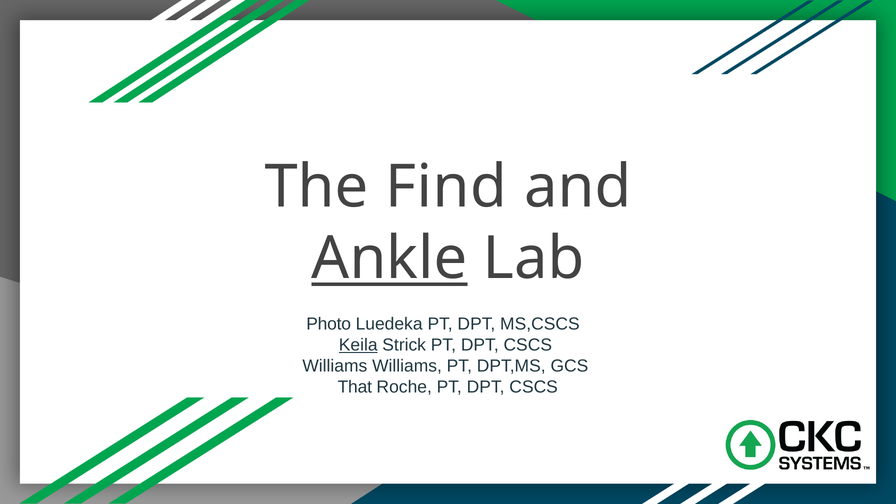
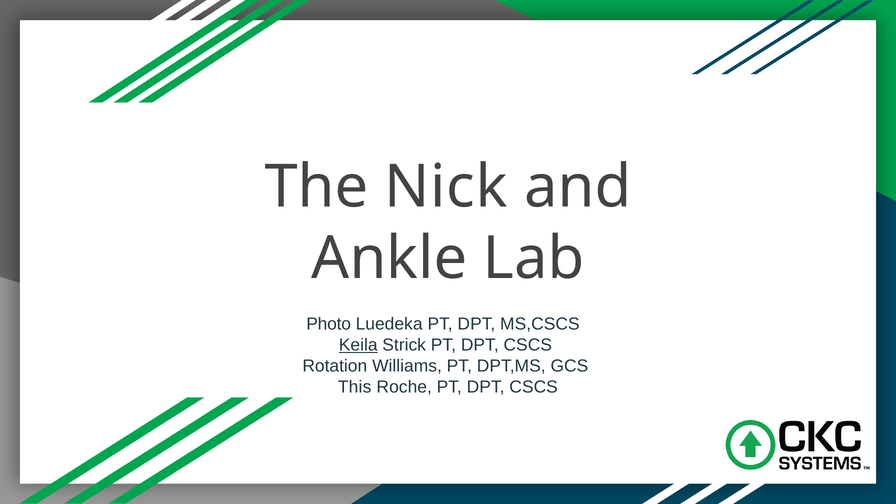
Find: Find -> Nick (446, 187)
Ankle underline: present -> none (389, 259)
Williams: Williams -> Rotation (335, 366)
That: That -> This (355, 387)
